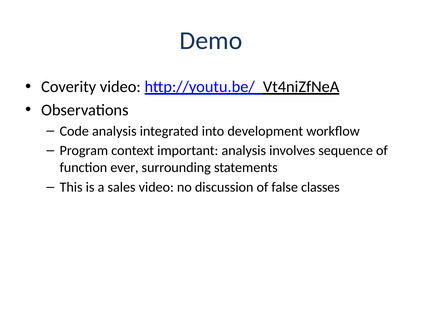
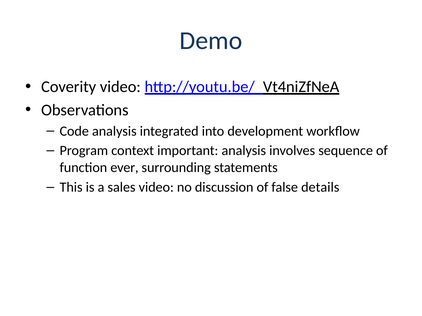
classes: classes -> details (320, 187)
